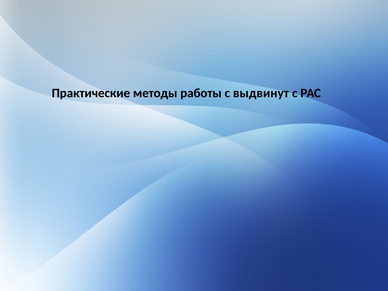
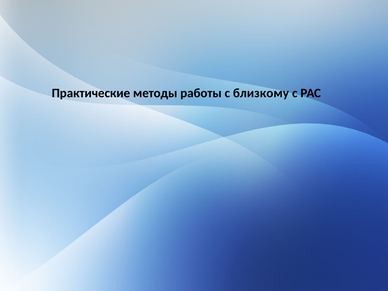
выдвинут: выдвинут -> близкому (261, 93)
